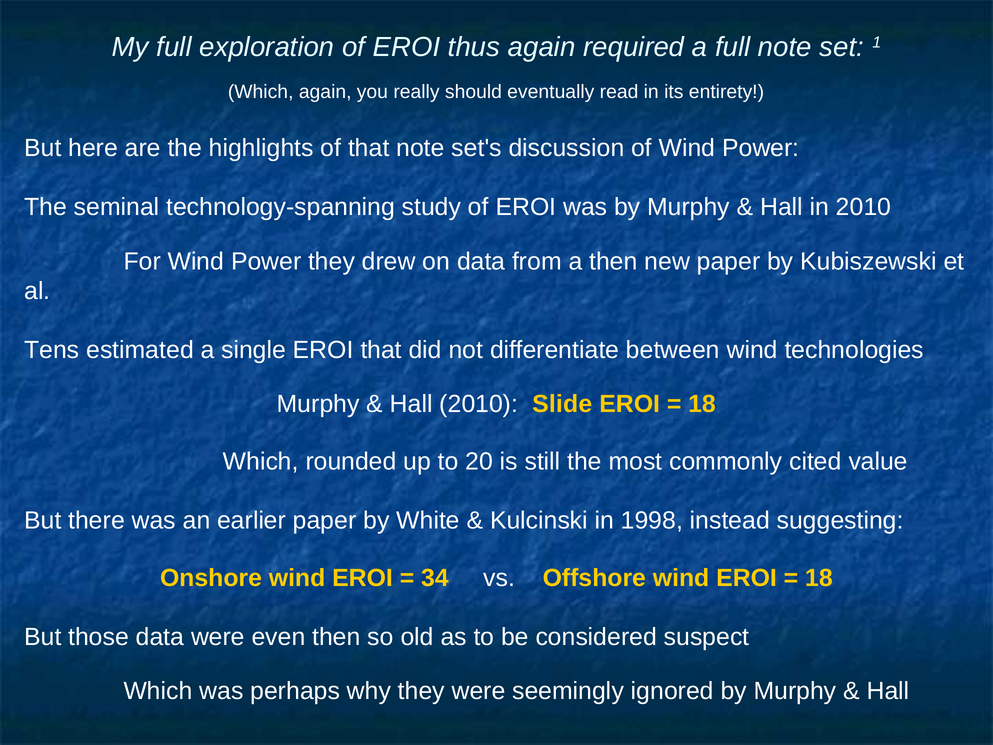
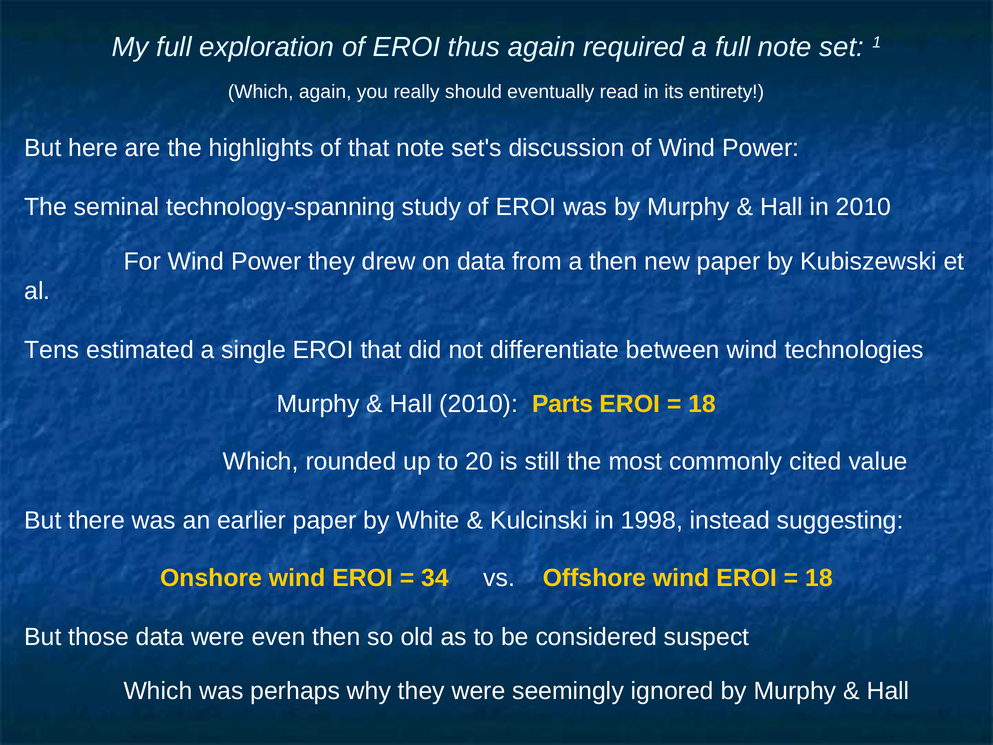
Slide: Slide -> Parts (562, 404)
